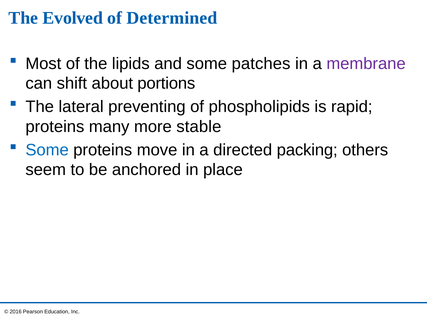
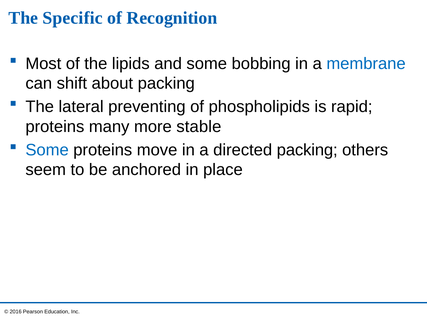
Evolved: Evolved -> Specific (73, 18)
Determined: Determined -> Recognition (172, 18)
patches: patches -> bobbing (261, 64)
membrane colour: purple -> blue (366, 64)
about portions: portions -> packing (166, 84)
